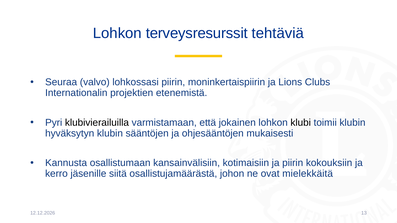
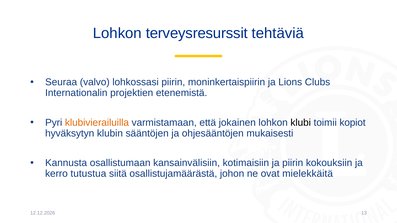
klubivierailuilla colour: black -> orange (97, 123)
toimii klubin: klubin -> kopiot (353, 123)
jäsenille: jäsenille -> tutustua (88, 174)
